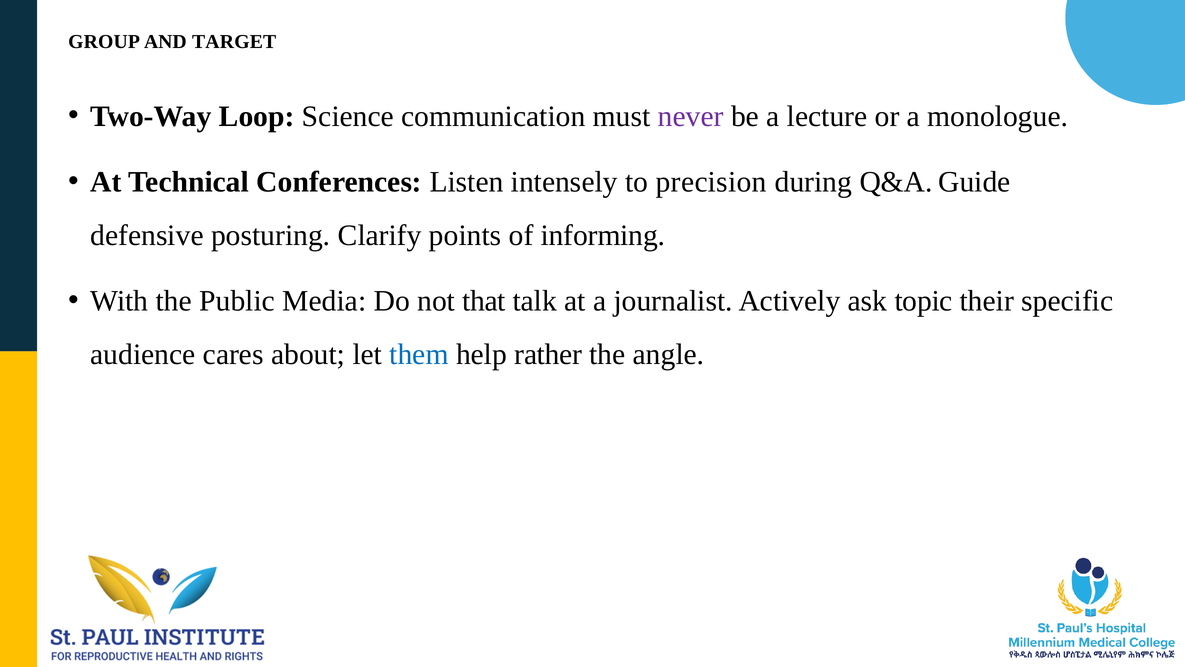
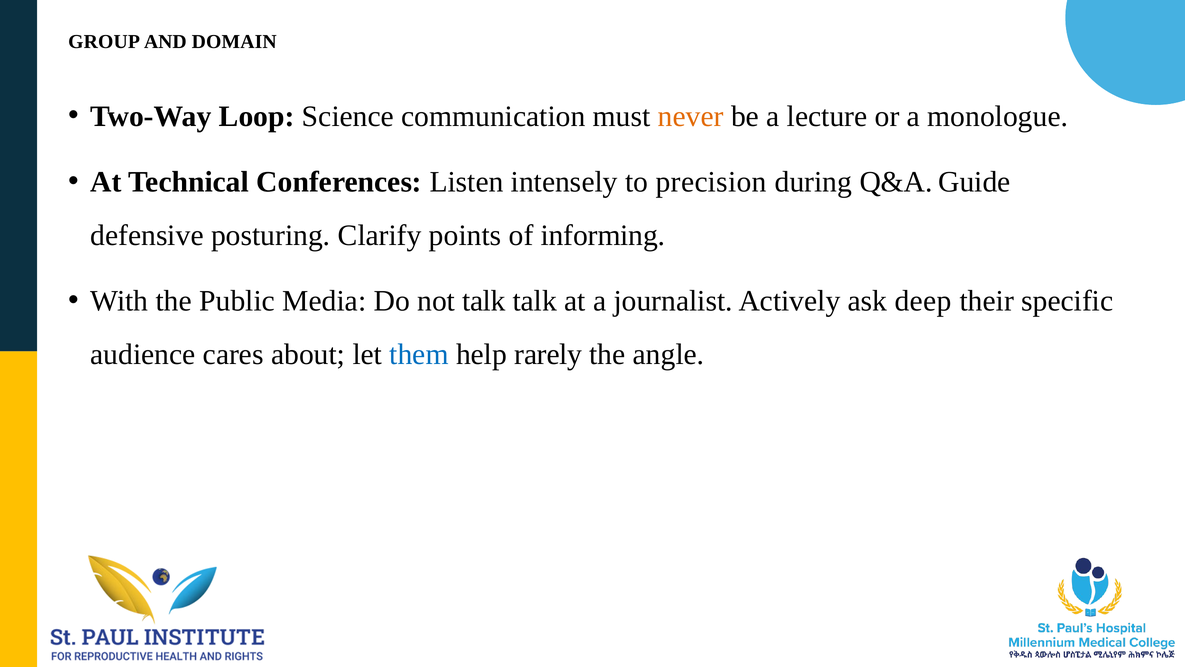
TARGET: TARGET -> DOMAIN (234, 42)
never colour: purple -> orange (691, 116)
not that: that -> talk (484, 301)
topic: topic -> deep (923, 301)
rather: rather -> rarely (548, 354)
